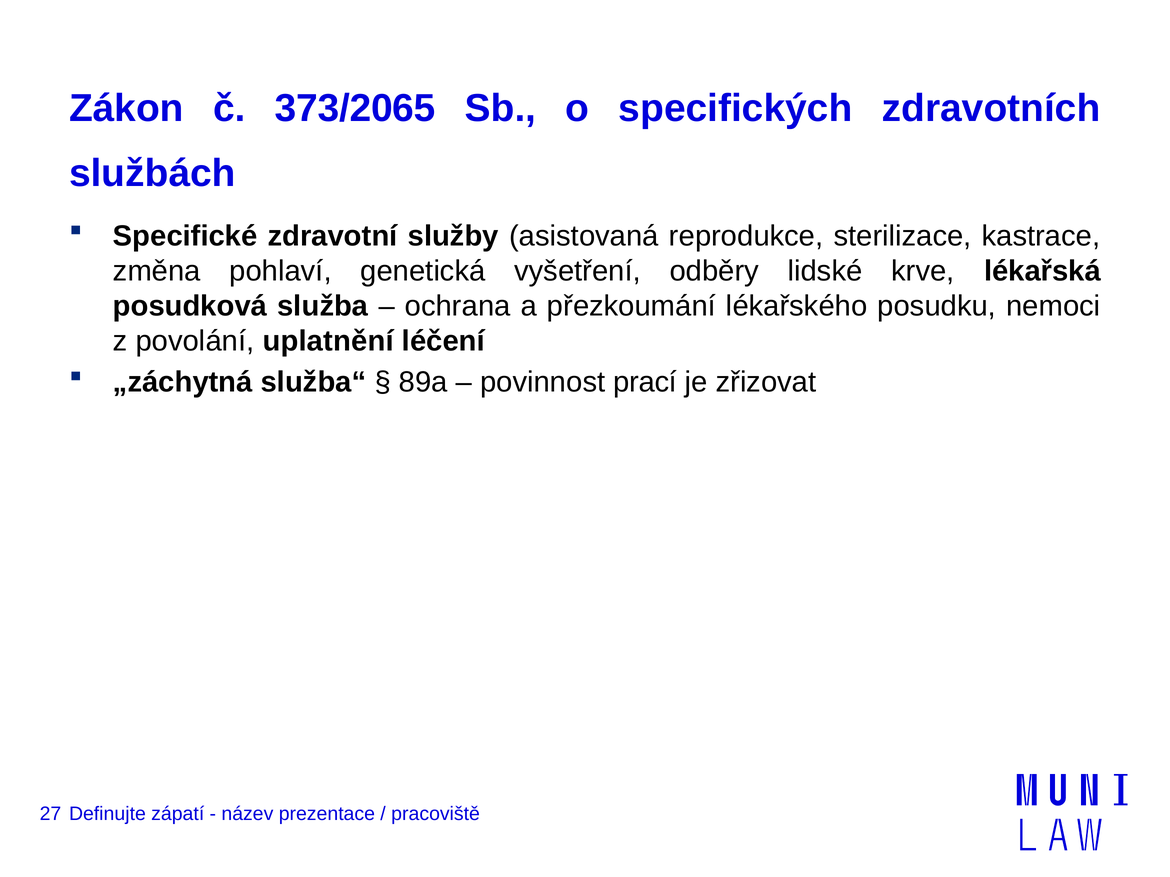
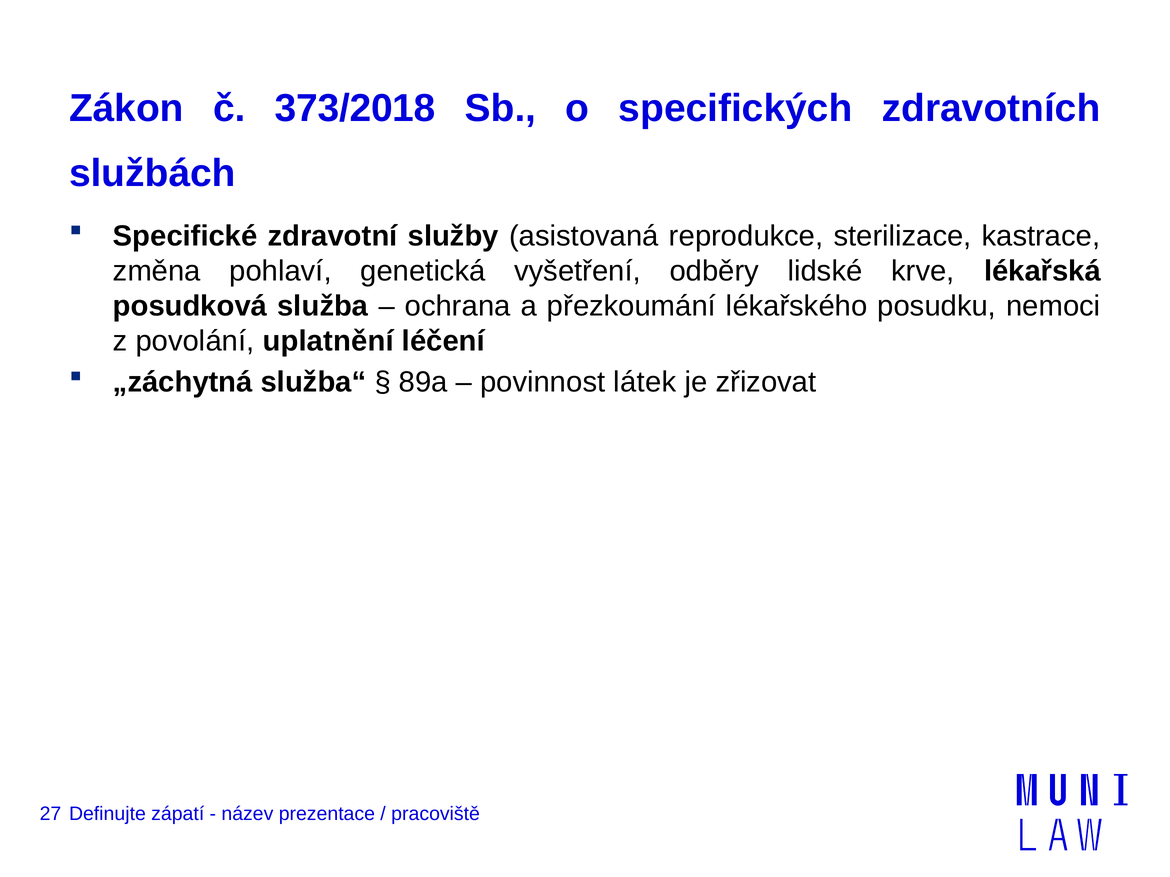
373/2065: 373/2065 -> 373/2018 (355, 109)
prací: prací -> látek (645, 382)
